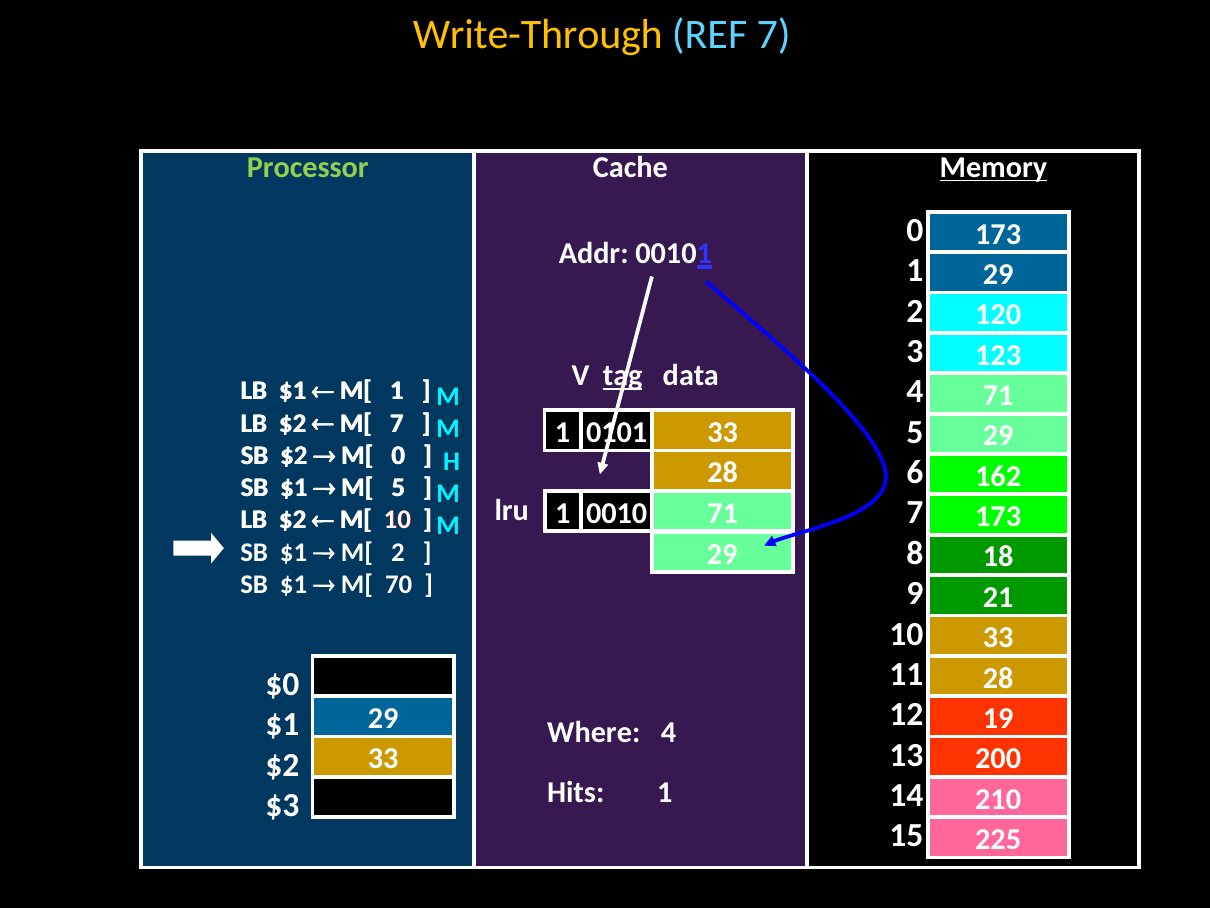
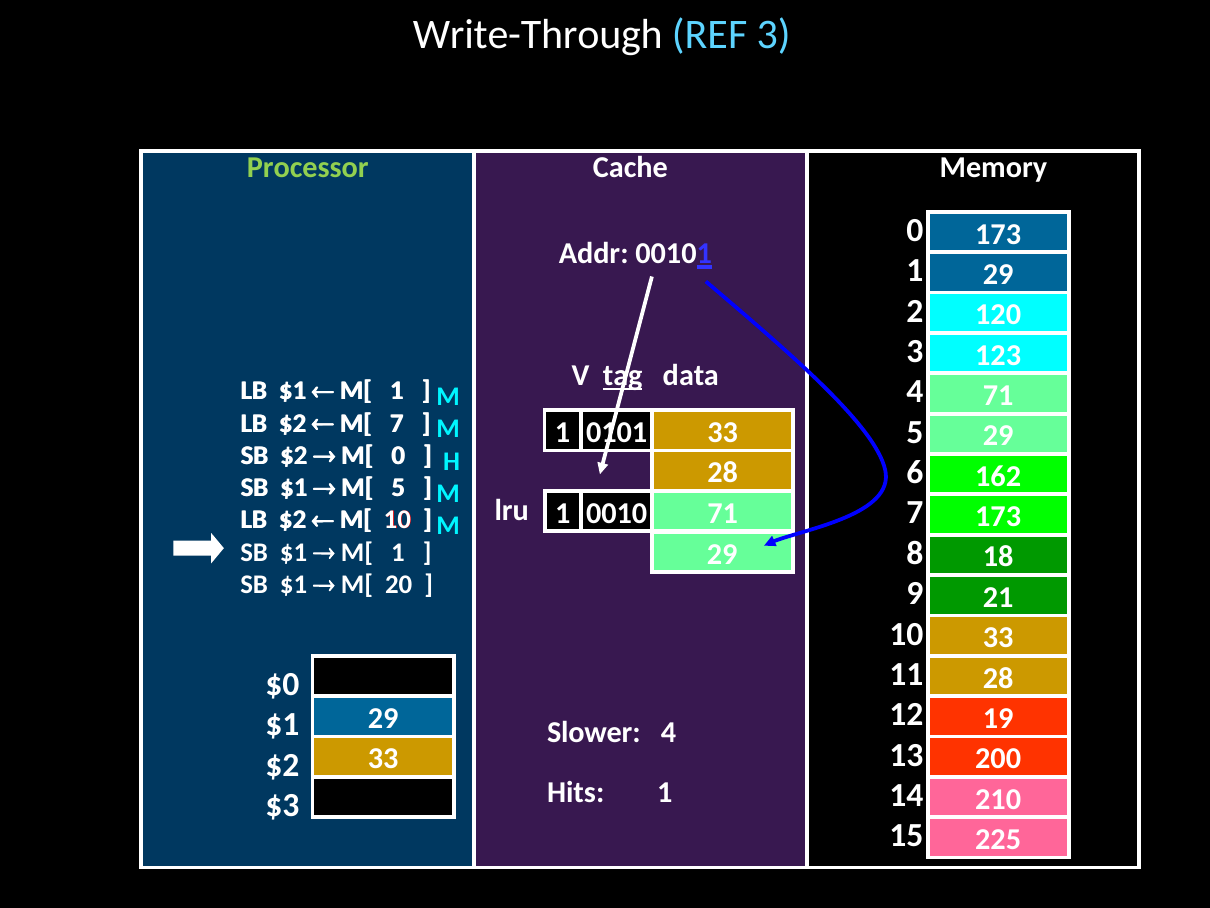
Write-Through colour: yellow -> white (538, 34)
REF 7: 7 -> 3 (774, 34)
Memory underline: present -> none (993, 167)
2: 2 -> 1 (398, 552)
70: 70 -> 20 (399, 584)
Where: Where -> Slower (594, 732)
